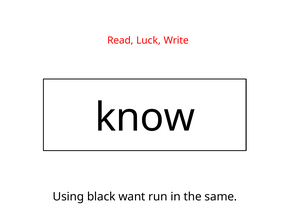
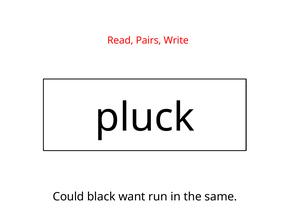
Luck: Luck -> Pairs (149, 40)
know: know -> pluck (145, 118)
Using: Using -> Could (68, 197)
